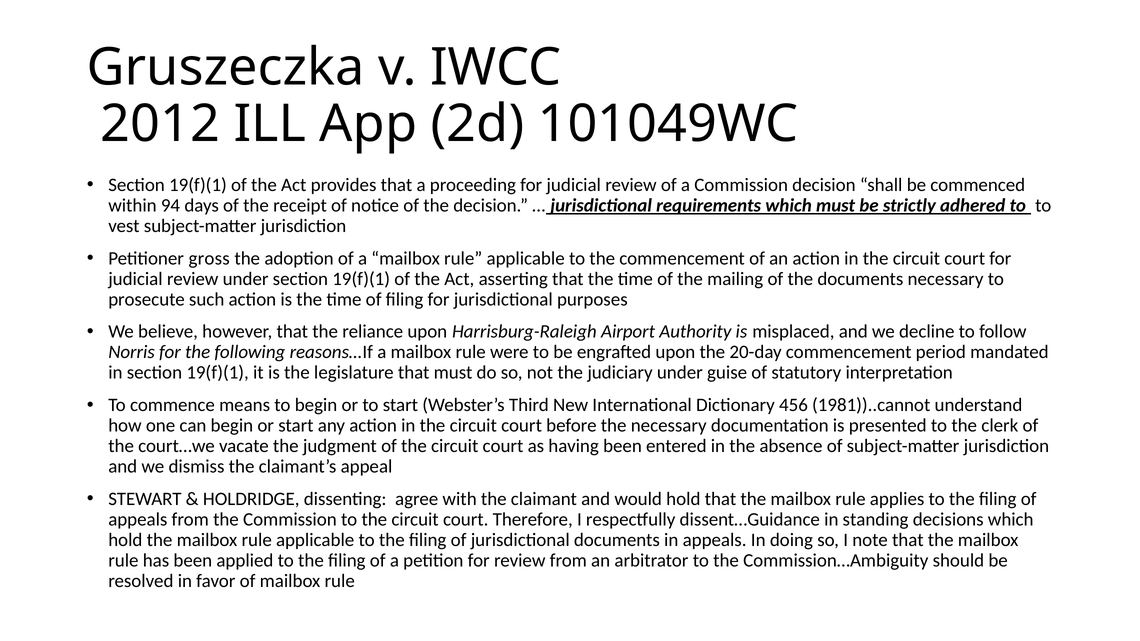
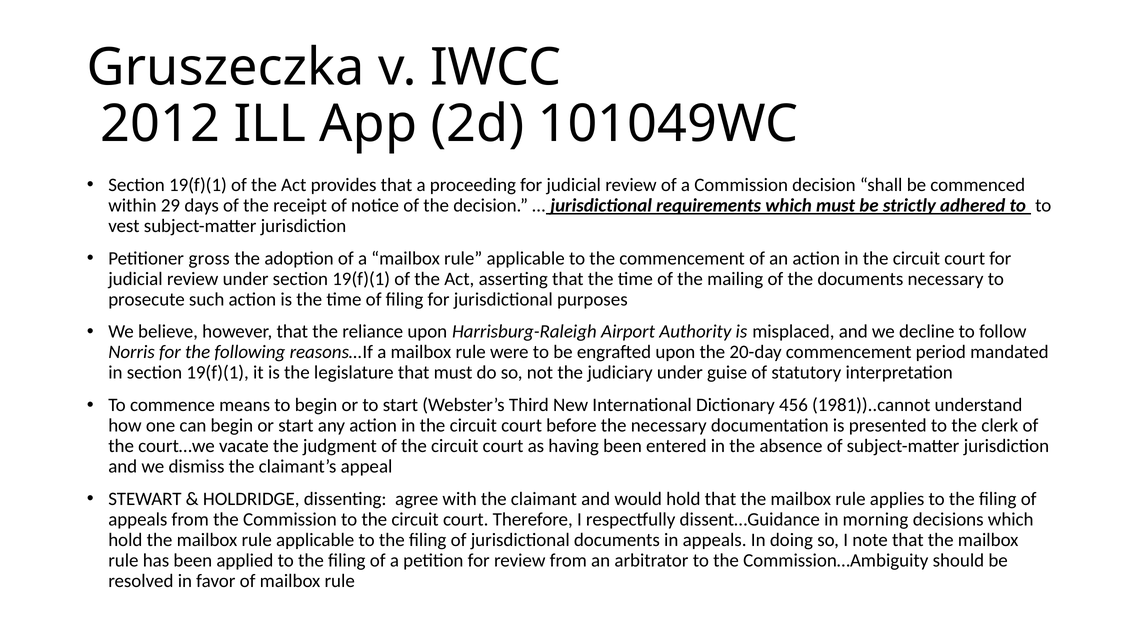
94: 94 -> 29 (171, 206)
standing: standing -> morning (875, 520)
